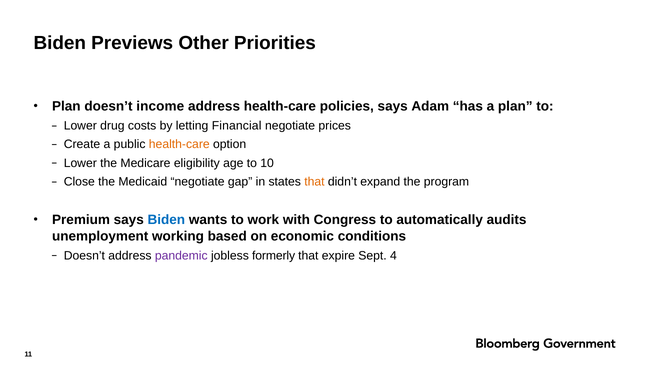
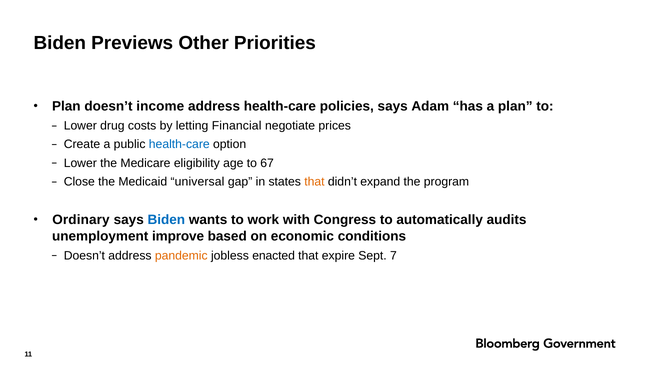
health-care colour: orange -> blue (179, 144)
10: 10 -> 67 (267, 163)
Medicaid negotiate: negotiate -> universal (197, 182)
Premium: Premium -> Ordinary (81, 220)
working: working -> improve (178, 236)
pandemic colour: purple -> orange (181, 256)
formerly: formerly -> enacted (274, 256)
4: 4 -> 7 (393, 256)
